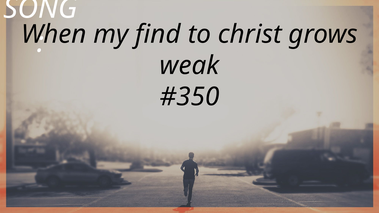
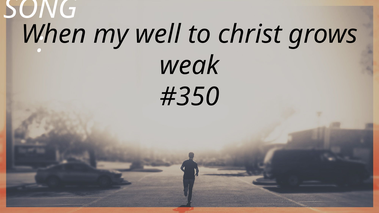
find: find -> well (158, 34)
